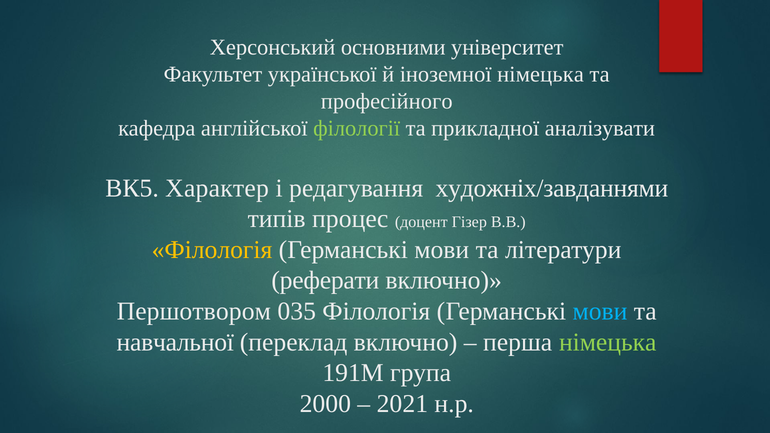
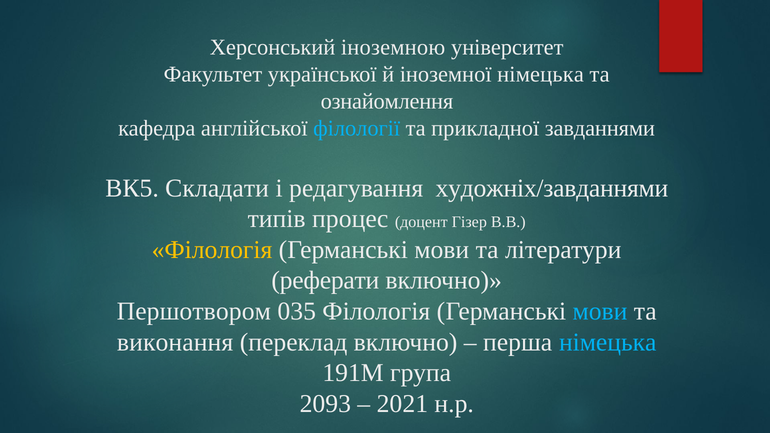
основними: основними -> іноземною (393, 47)
професійного: професійного -> ознайомлення (387, 101)
філології colour: light green -> light blue (357, 128)
аналізувати: аналізувати -> завданнями (600, 128)
Характер: Характер -> Складати (217, 188)
навчальної: навчальної -> виконання (175, 342)
німецька colour: light green -> light blue (608, 342)
2000: 2000 -> 2093 (325, 404)
